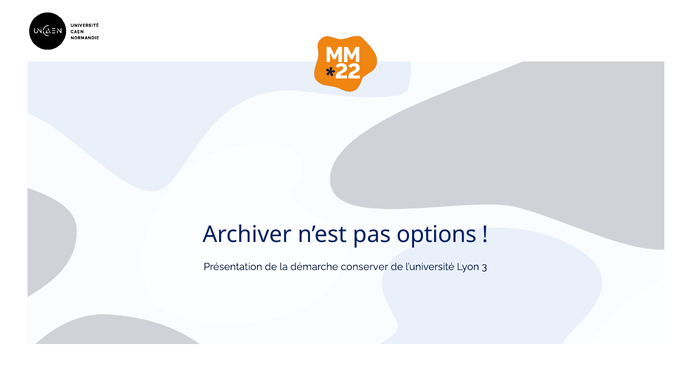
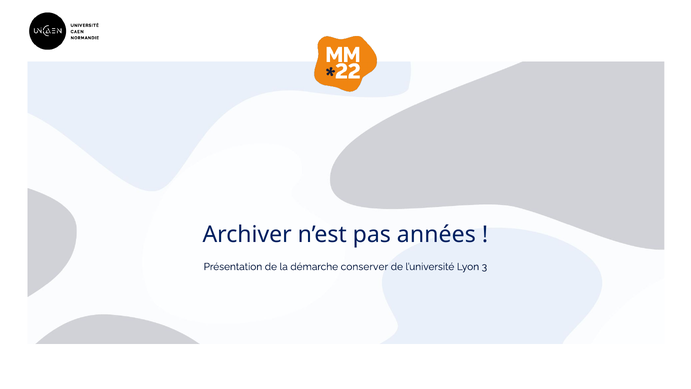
options: options -> années (436, 234)
